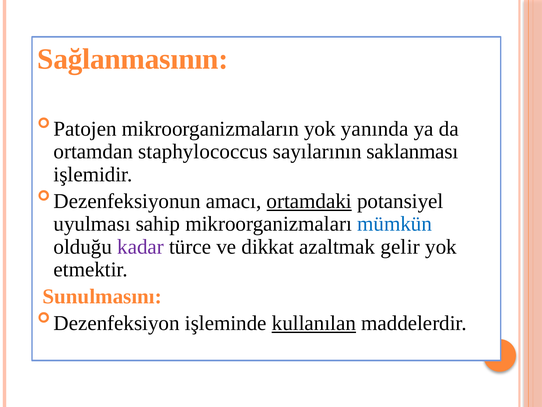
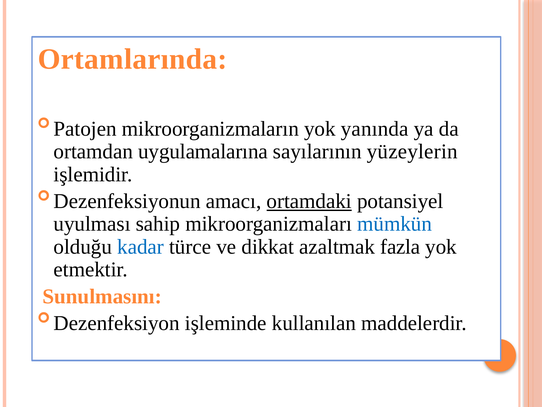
Sağlanmasının: Sağlanmasının -> Ortamlarında (132, 59)
staphylococcus: staphylococcus -> uygulamalarına (203, 151)
saklanması: saklanması -> yüzeylerin (412, 151)
kadar colour: purple -> blue (141, 247)
gelir: gelir -> fazla (400, 247)
kullanılan underline: present -> none (314, 323)
